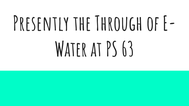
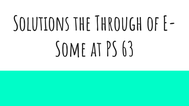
Presently: Presently -> Solutions (41, 24)
Water: Water -> Some (71, 50)
